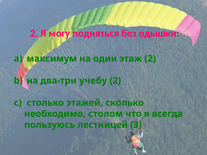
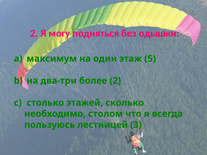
этаж 2: 2 -> 5 (150, 59)
учебу: учебу -> более (93, 81)
